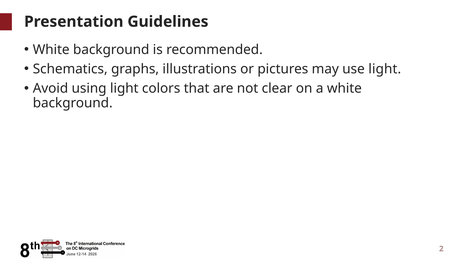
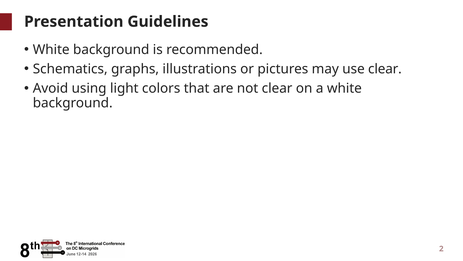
use light: light -> clear (385, 69)
